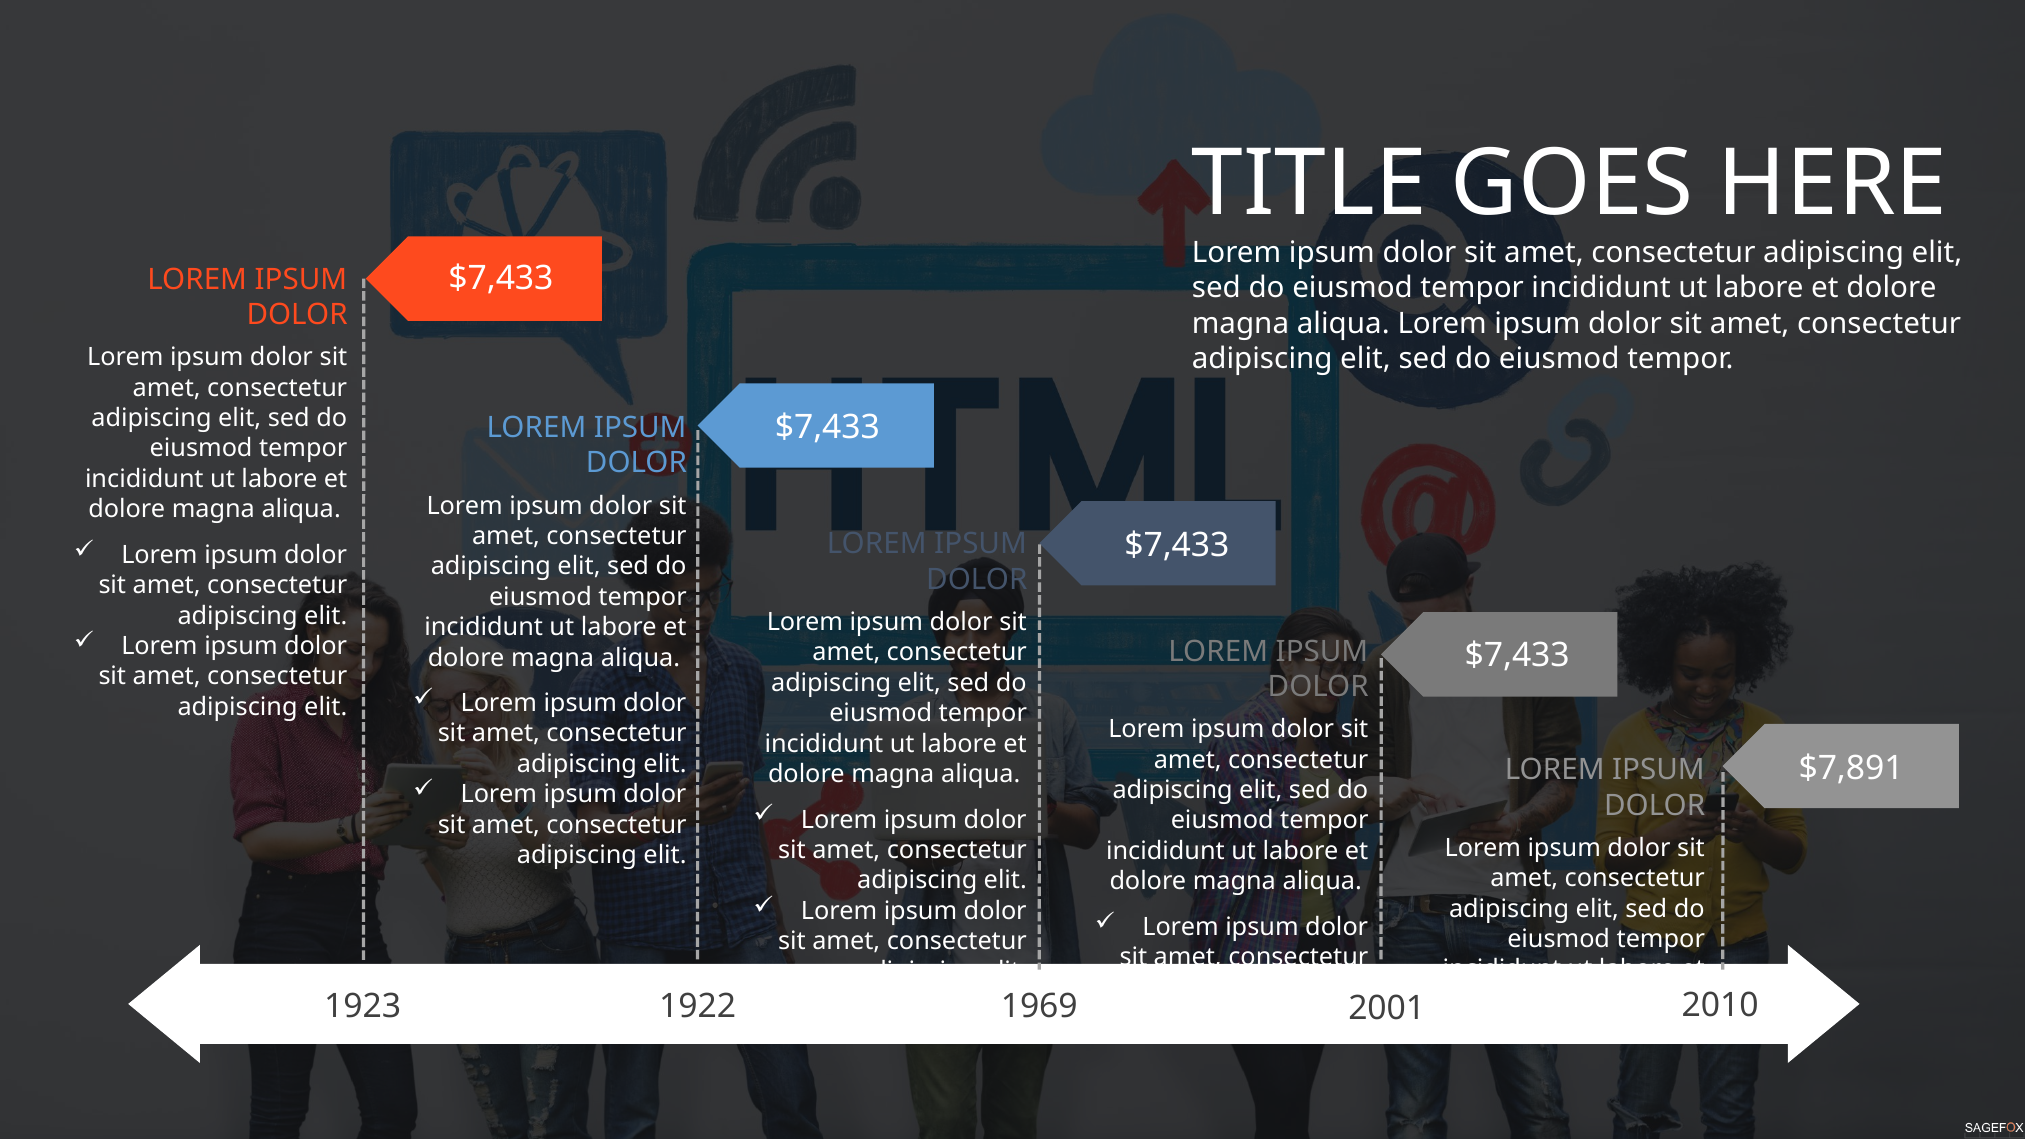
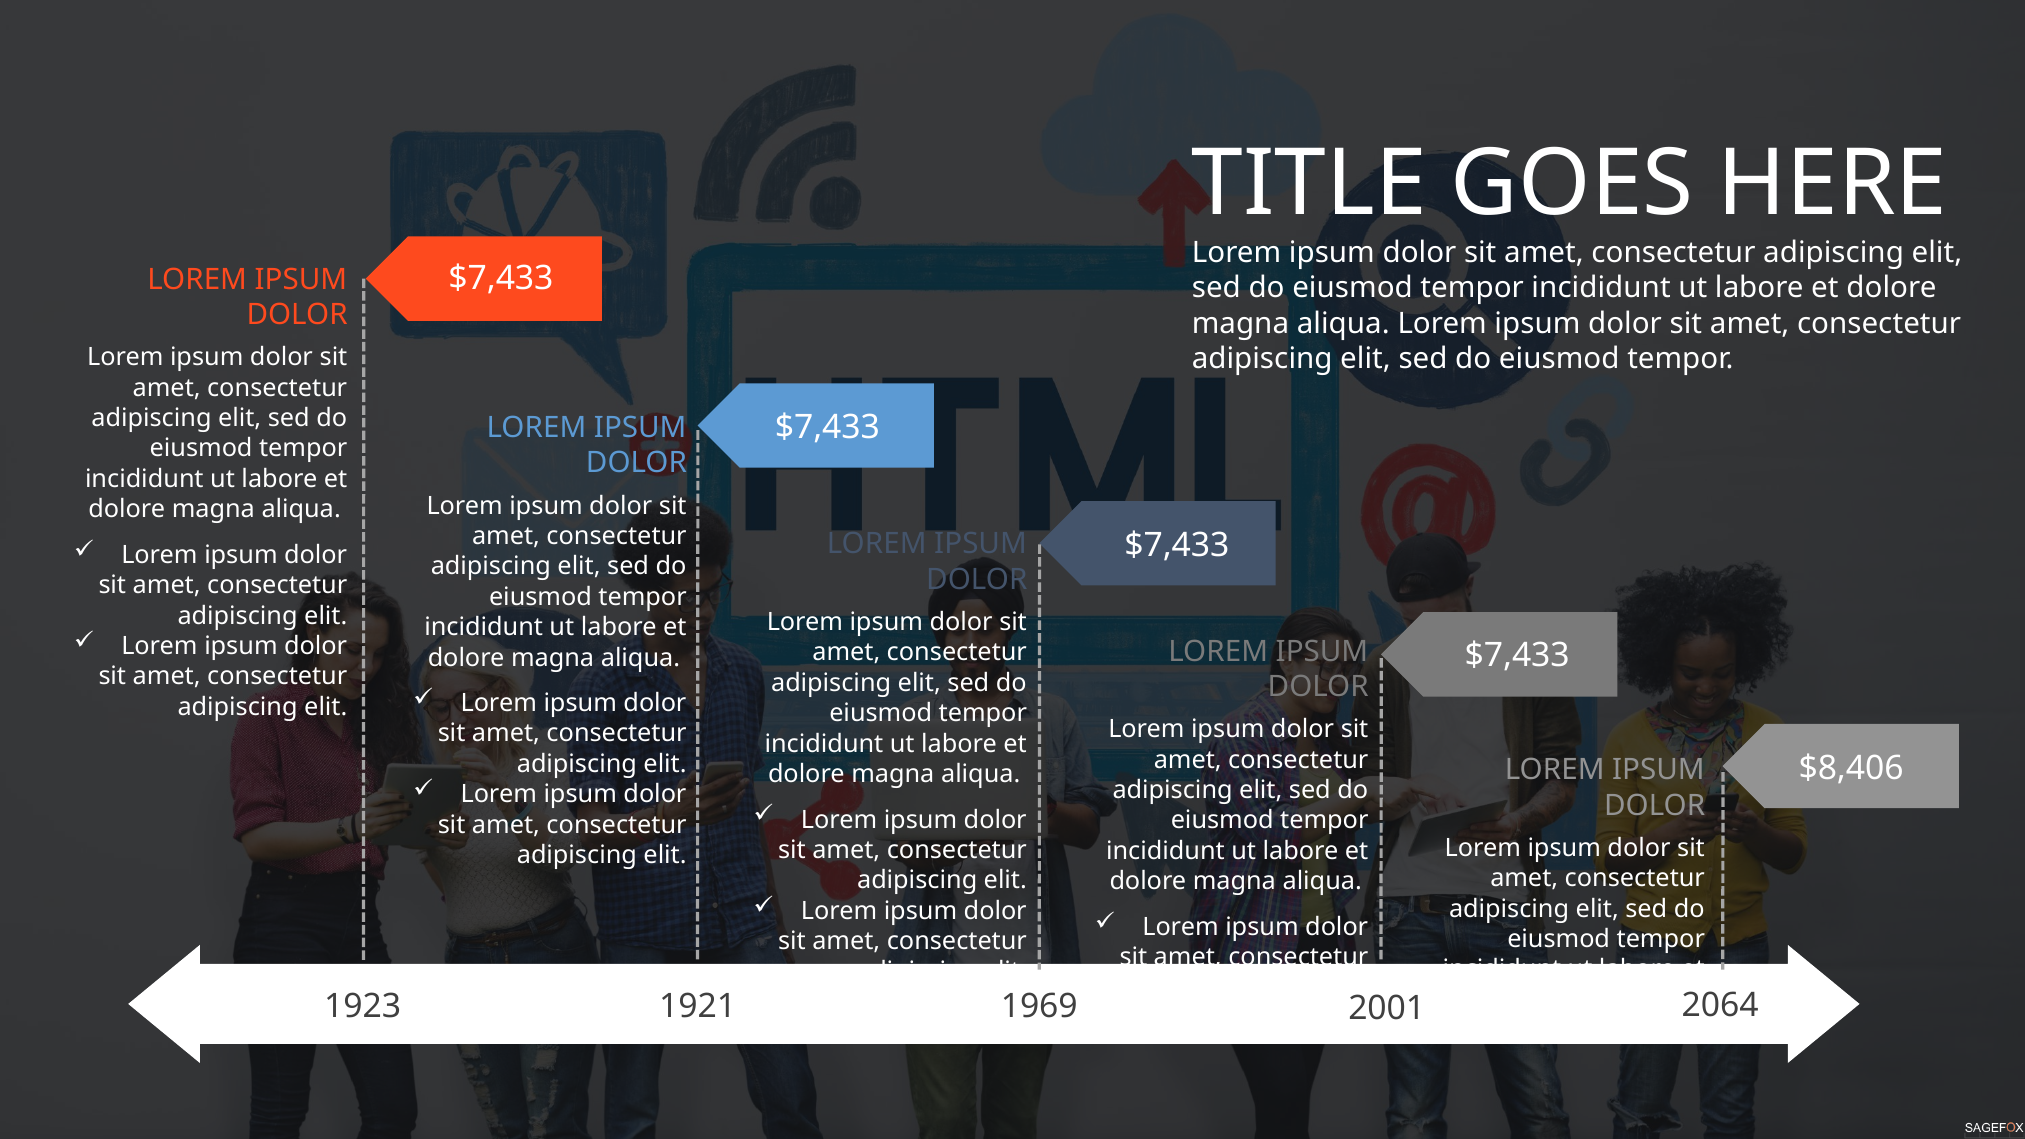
$7,891: $7,891 -> $8,406 (1851, 768)
1922: 1922 -> 1921 (698, 1006)
2010: 2010 -> 2064 (1720, 1005)
